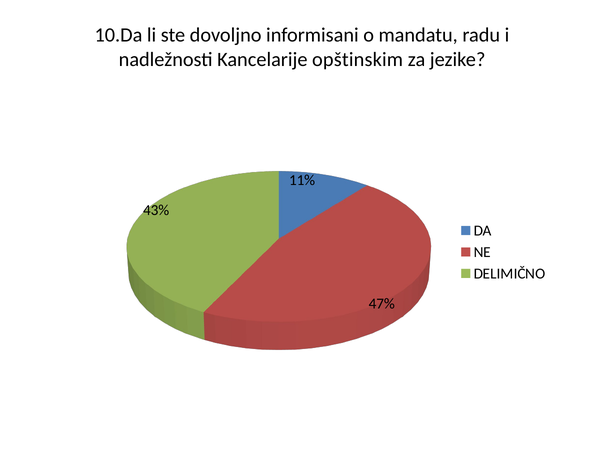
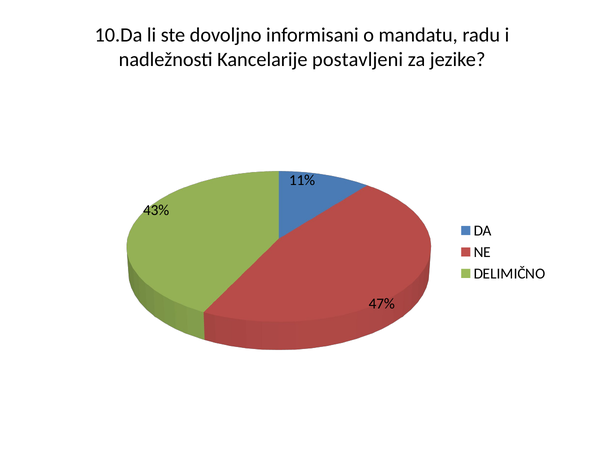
opštinskim: opštinskim -> postavljeni (358, 60)
